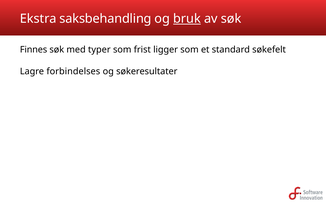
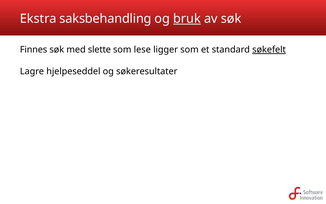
typer: typer -> slette (99, 50)
frist: frist -> lese (142, 50)
søkefelt underline: none -> present (269, 50)
forbindelses: forbindelses -> hjelpeseddel (73, 71)
